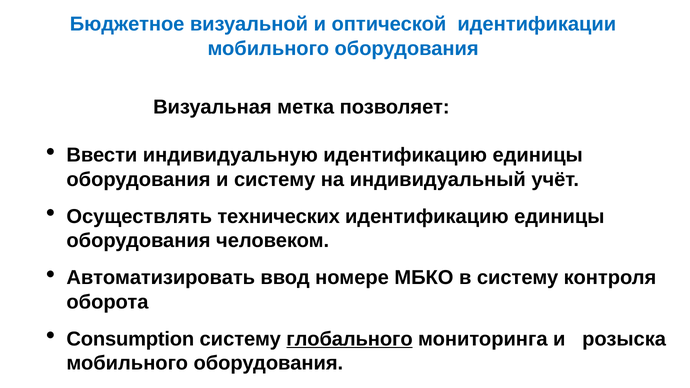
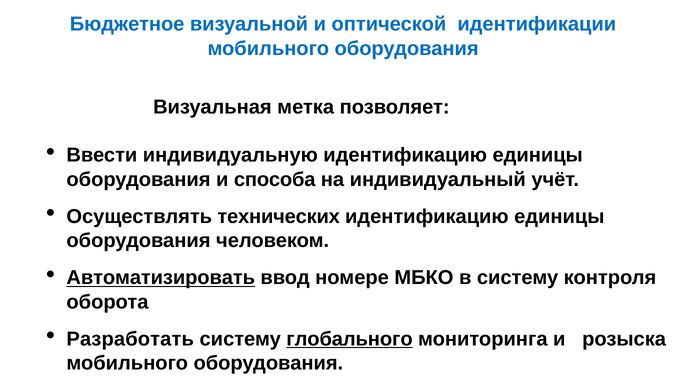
и систему: систему -> способа (275, 179)
Автоматизировать underline: none -> present (161, 278)
Consumption: Consumption -> Разработать (130, 339)
